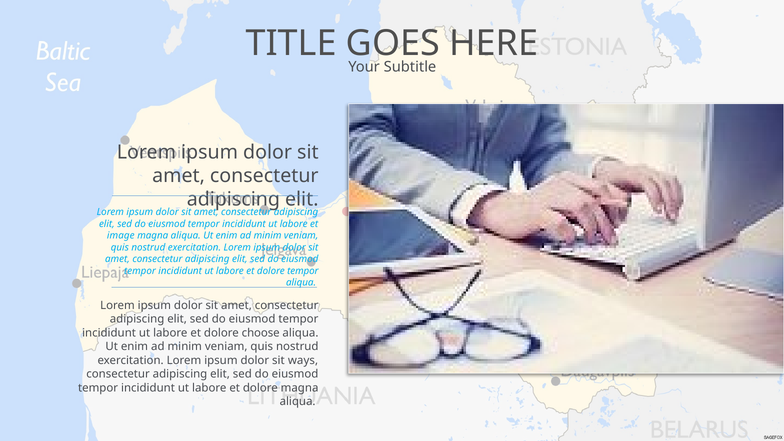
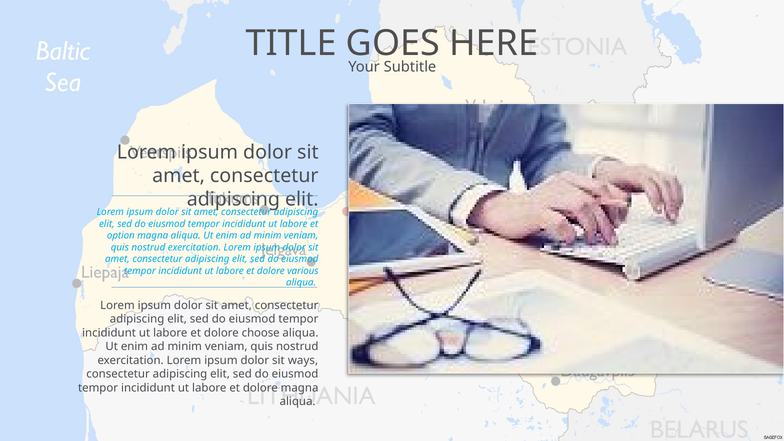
image: image -> option (121, 236)
dolore tempor: tempor -> various (303, 271)
